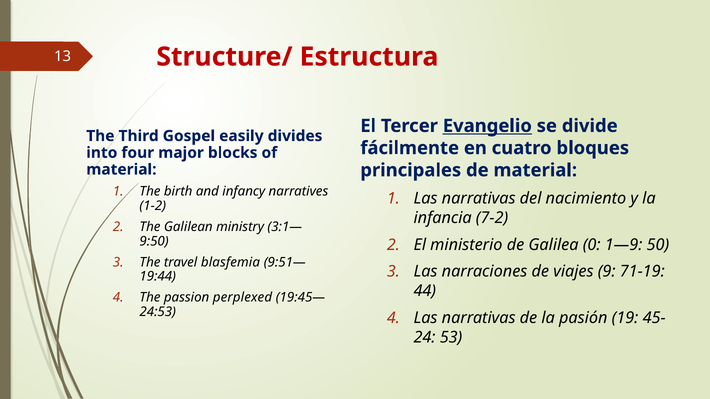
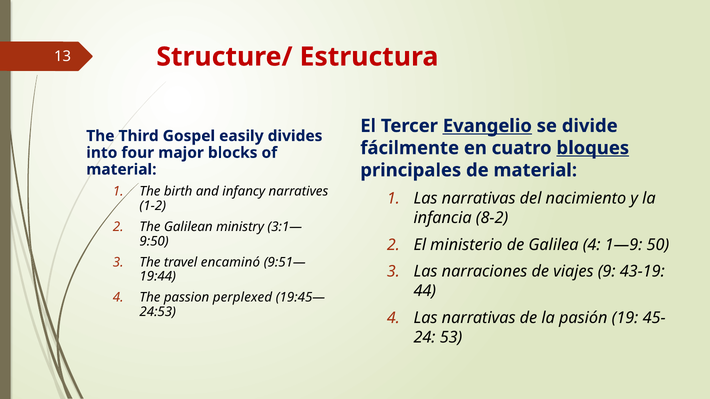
bloques underline: none -> present (593, 148)
7-2: 7-2 -> 8-2 (492, 218)
Galilea 0: 0 -> 4 (592, 245)
blasfemia: blasfemia -> encaminó (230, 262)
71-19: 71-19 -> 43-19 (642, 272)
